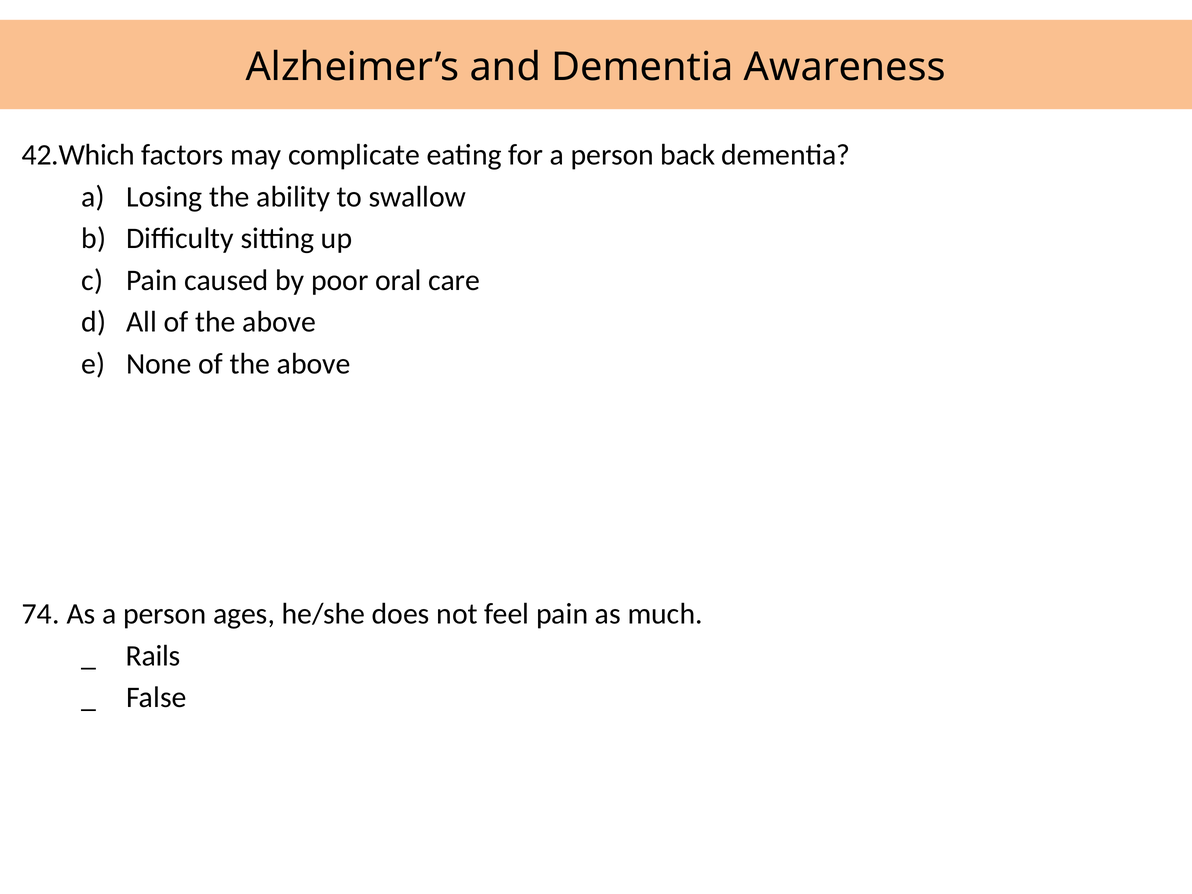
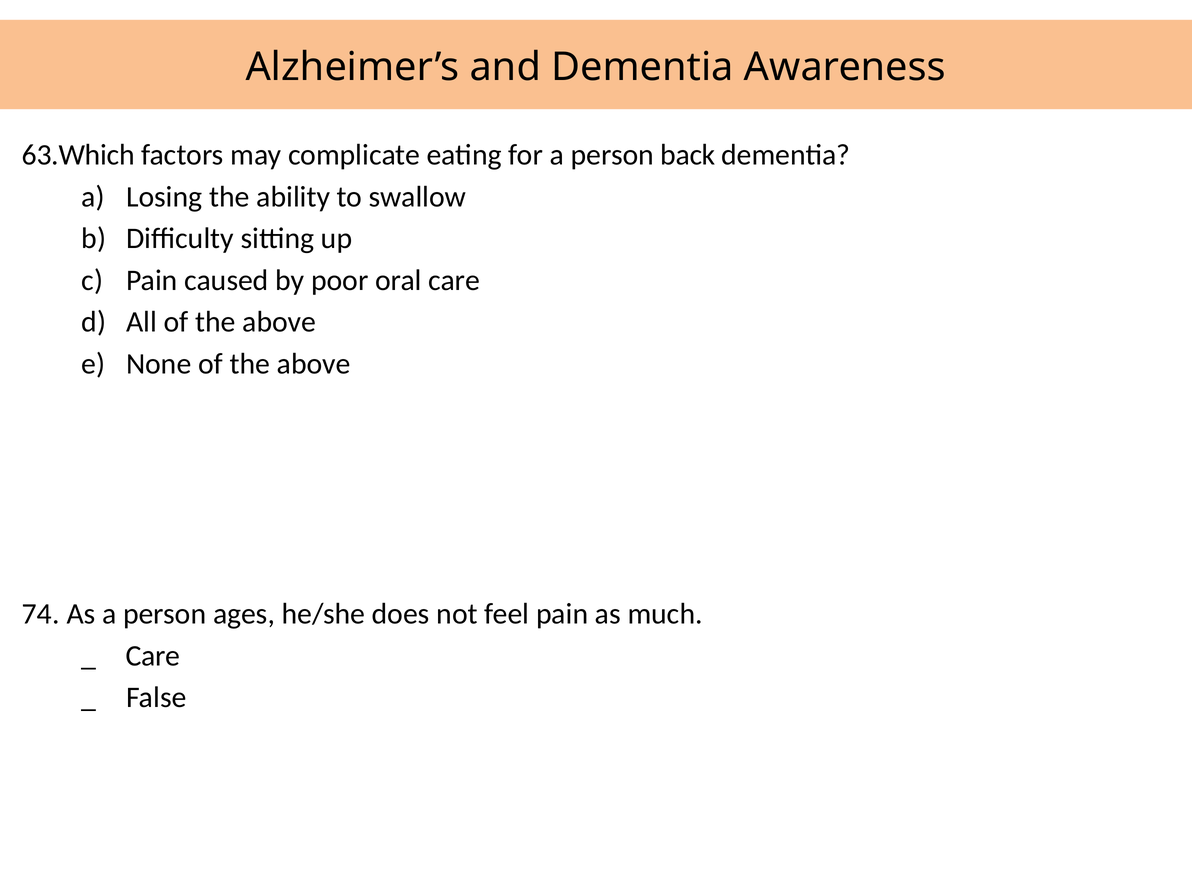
42.Which: 42.Which -> 63.Which (78, 155)
Rails: Rails -> Care (153, 656)
